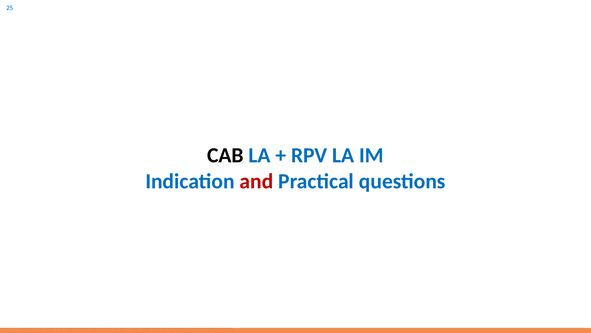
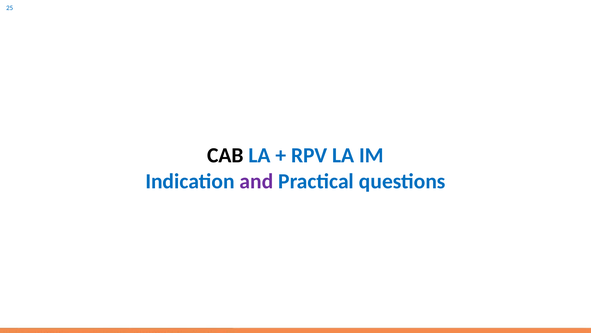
and colour: red -> purple (256, 181)
